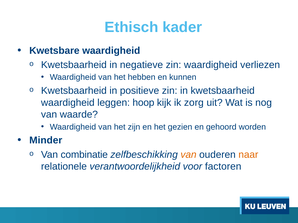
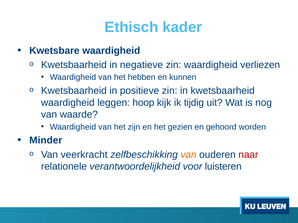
zorg: zorg -> tijdig (194, 103)
combinatie: combinatie -> veerkracht (84, 155)
naar colour: orange -> red (248, 155)
factoren: factoren -> luisteren (223, 167)
